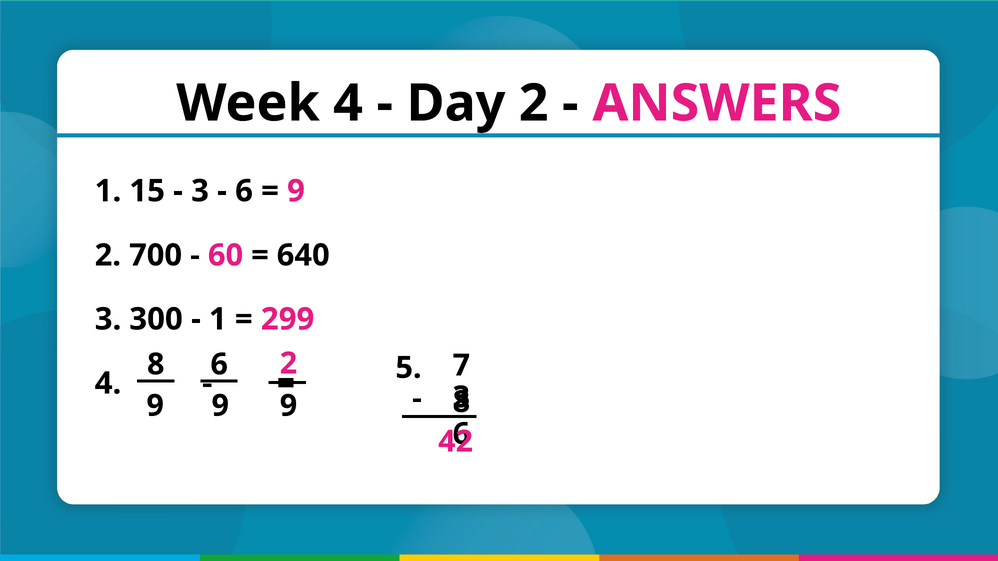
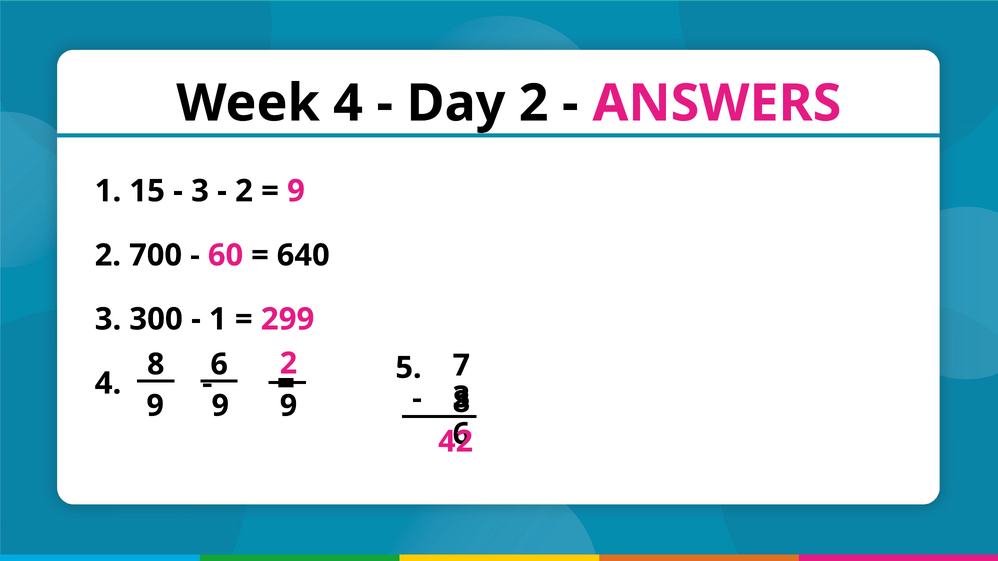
6: 6 -> 2 (244, 191)
